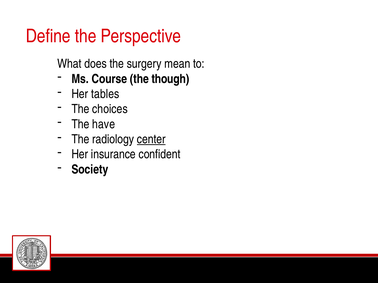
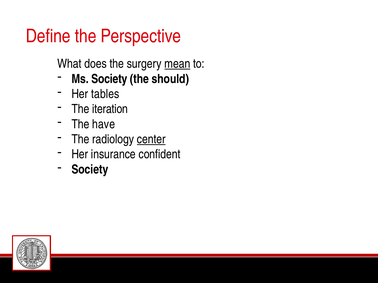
mean underline: none -> present (177, 64)
Ms Course: Course -> Society (109, 79)
though: though -> should (170, 79)
choices: choices -> iteration (110, 109)
